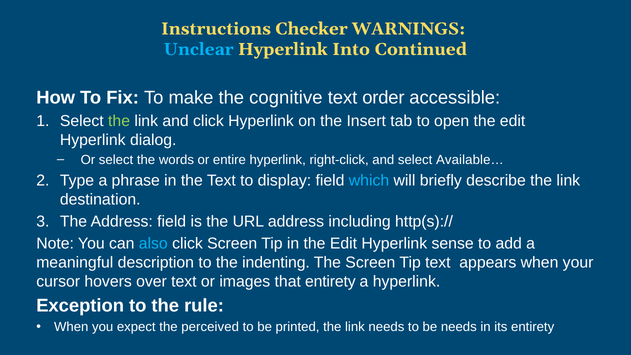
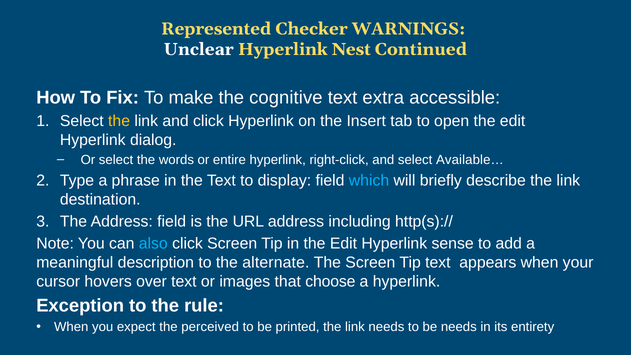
Instructions: Instructions -> Represented (216, 29)
Unclear colour: light blue -> white (199, 49)
Into: Into -> Nest (351, 49)
order: order -> extra (383, 98)
the colour: light green -> yellow (119, 121)
indenting: indenting -> alternate (276, 262)
that entirety: entirety -> choose (330, 281)
